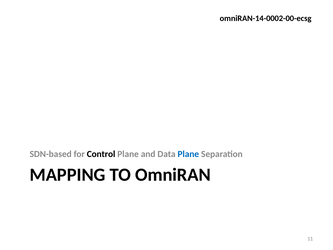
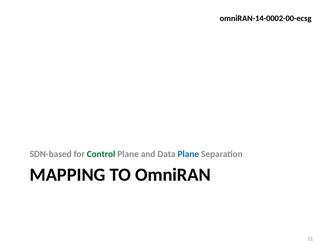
Control colour: black -> green (101, 154)
